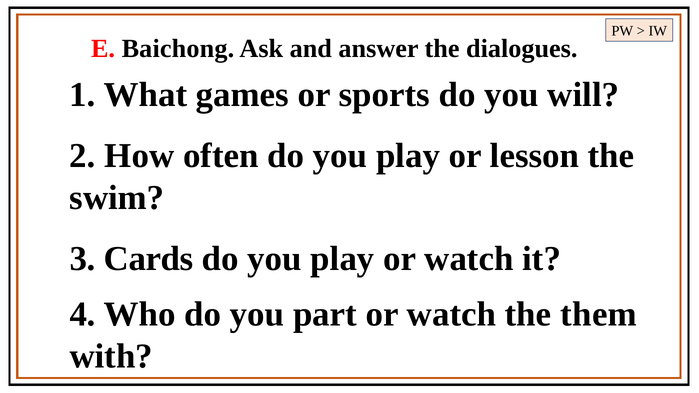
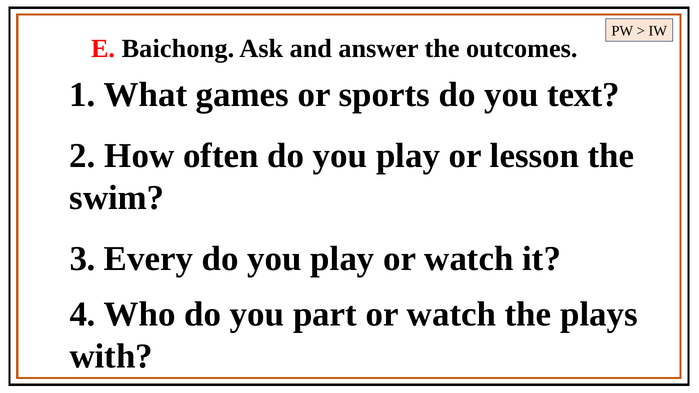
dialogues: dialogues -> outcomes (522, 49)
will: will -> text (583, 95)
Cards: Cards -> Every (148, 259)
them: them -> plays (599, 314)
